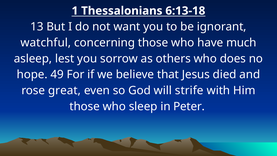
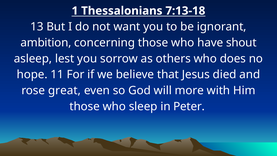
6:13-18: 6:13-18 -> 7:13-18 (185, 11)
watchful: watchful -> ambition (46, 43)
much: much -> shout (241, 43)
49: 49 -> 11 (57, 74)
strife: strife -> more (189, 90)
